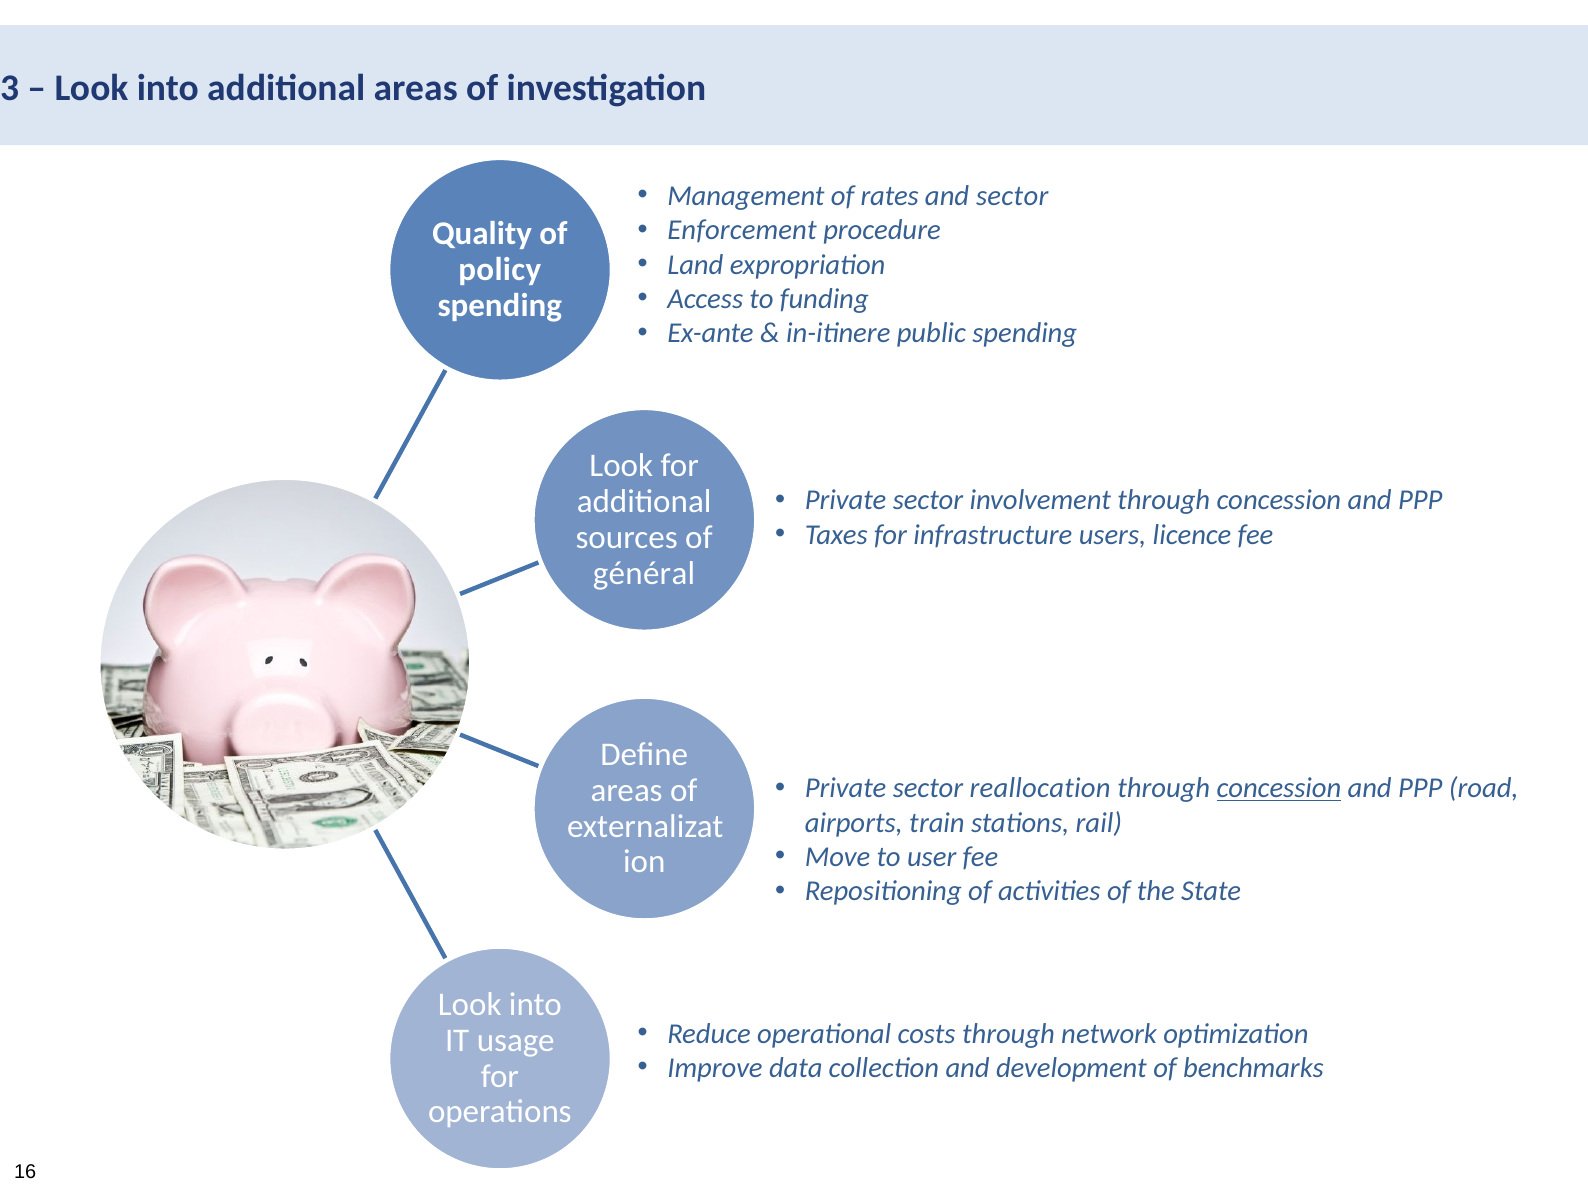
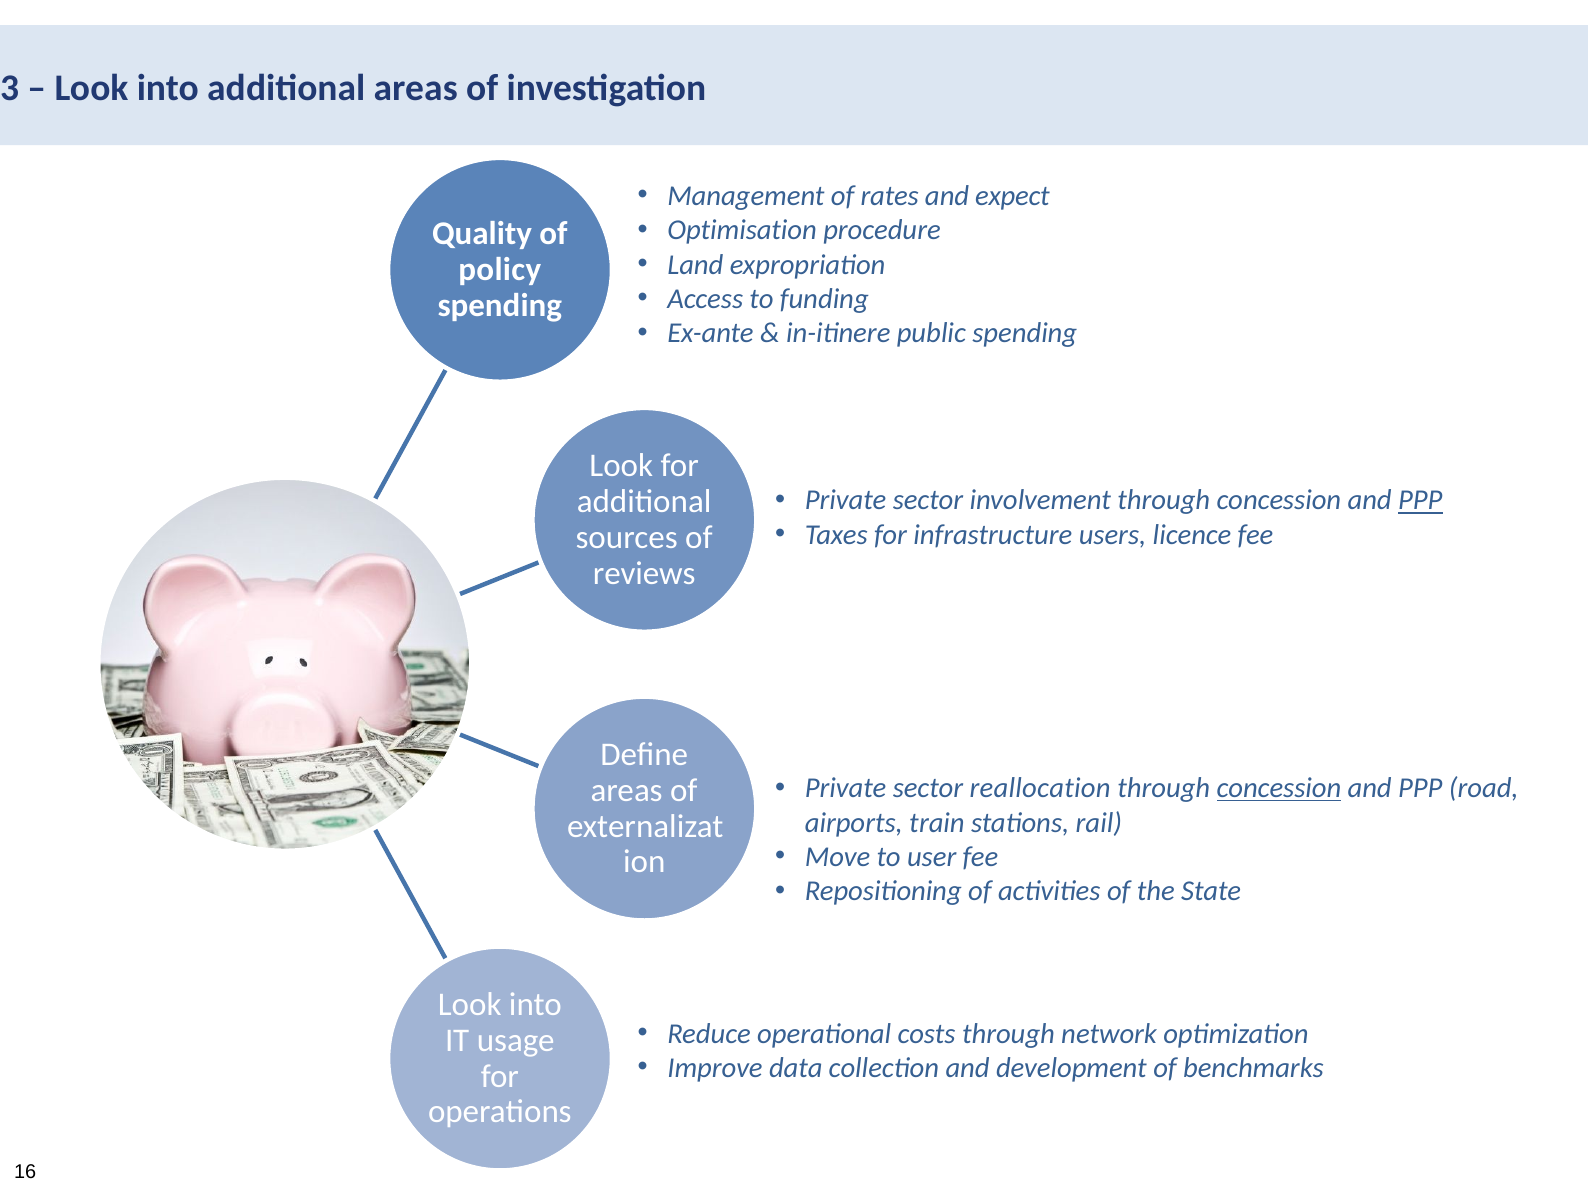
and sector: sector -> expect (1012, 196)
Enforcement: Enforcement -> Optimisation (742, 230)
PPP underline: none -> present (1420, 501)
général: général -> reviews (644, 573)
